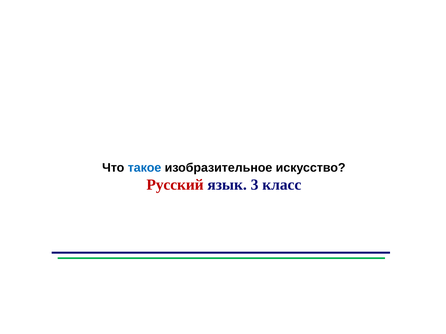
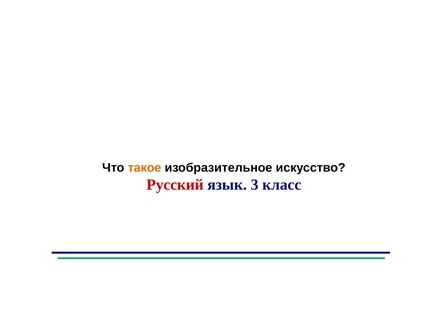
такое colour: blue -> orange (145, 168)
